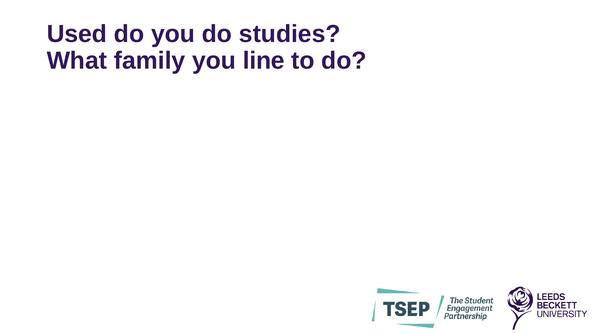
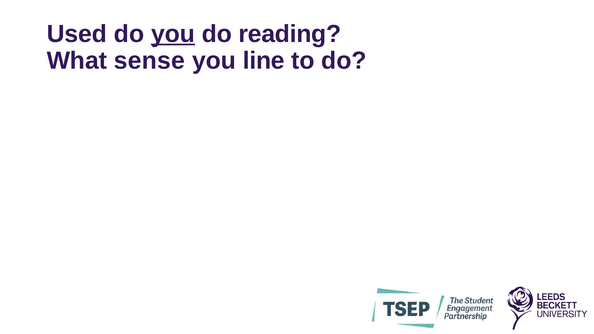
you underline: none -> present (173, 34)
studies: studies -> reading (290, 34)
family: family -> sense (149, 61)
